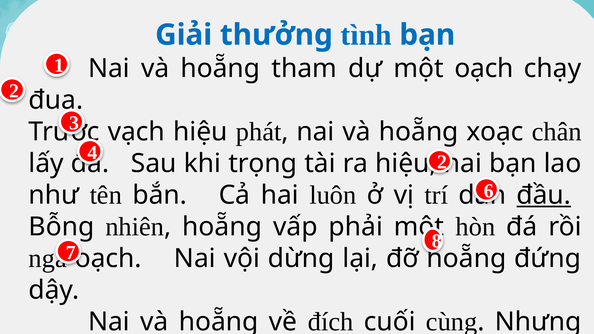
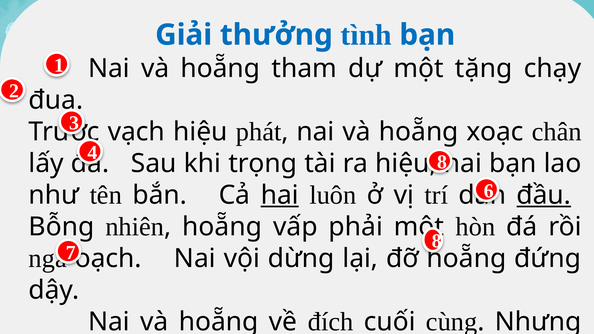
một oạch: oạch -> tặng (484, 68)
2: 2 -> 8 (442, 162)
hai underline: none -> present (280, 195)
